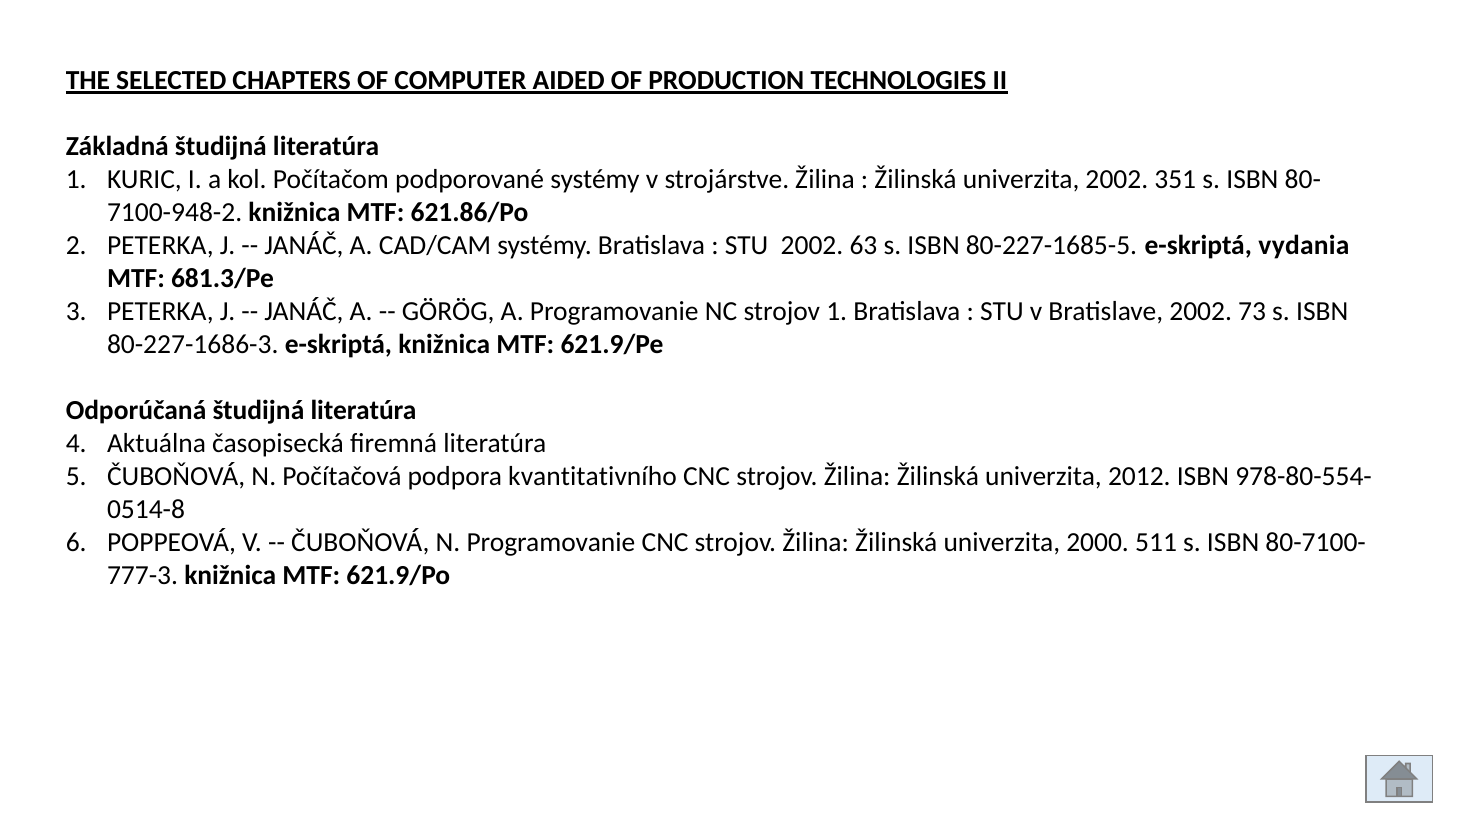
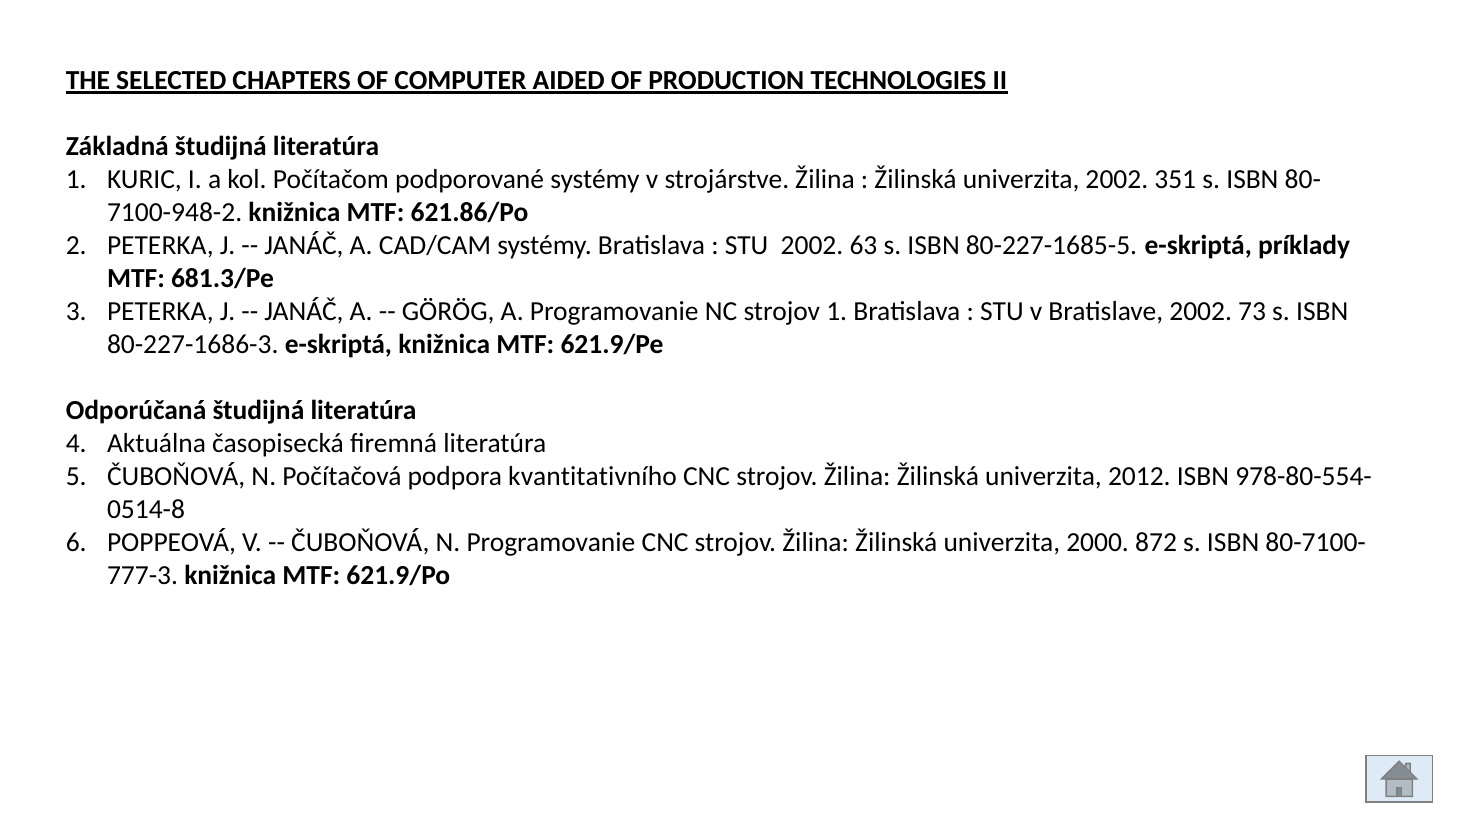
vydania: vydania -> príklady (1304, 246)
511: 511 -> 872 (1156, 543)
